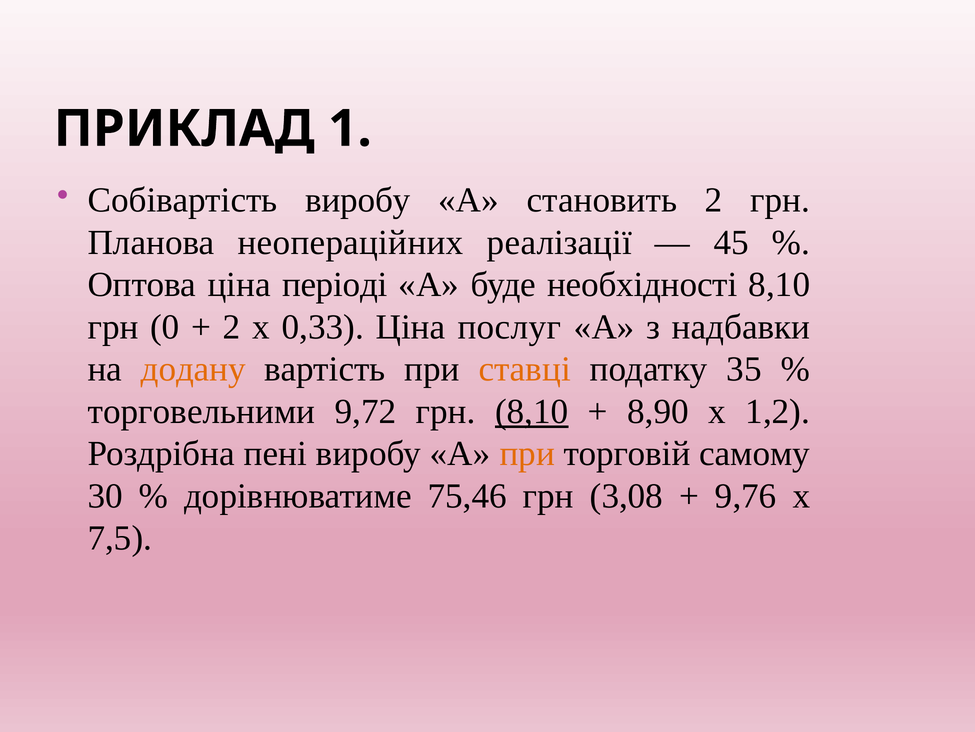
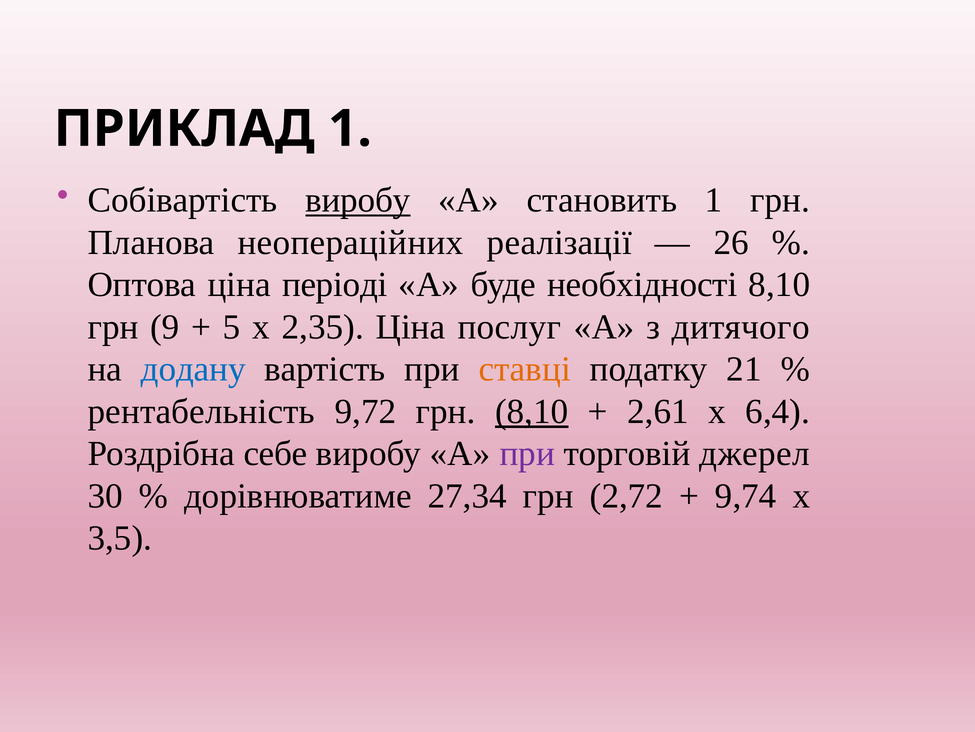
виробу underline: none -> present (358, 200)
становить 2: 2 -> 1 (714, 200)
45: 45 -> 26 (731, 242)
0: 0 -> 9 (165, 327)
2: 2 -> 5 (232, 327)
0,33: 0,33 -> 2,35 (323, 327)
надбавки: надбавки -> дитячого (741, 327)
додану colour: orange -> blue (193, 369)
35: 35 -> 21 (744, 369)
торговельними: торговельними -> рентабельність (201, 411)
8,90: 8,90 -> 2,61 (658, 411)
1,2: 1,2 -> 6,4 (778, 411)
пені: пені -> себе (276, 453)
при colour: orange -> purple (527, 453)
самому: самому -> джерел (754, 453)
75,46: 75,46 -> 27,34 (467, 496)
3,08: 3,08 -> 2,72 (626, 496)
9,76: 9,76 -> 9,74 (746, 496)
7,5: 7,5 -> 3,5 (120, 538)
